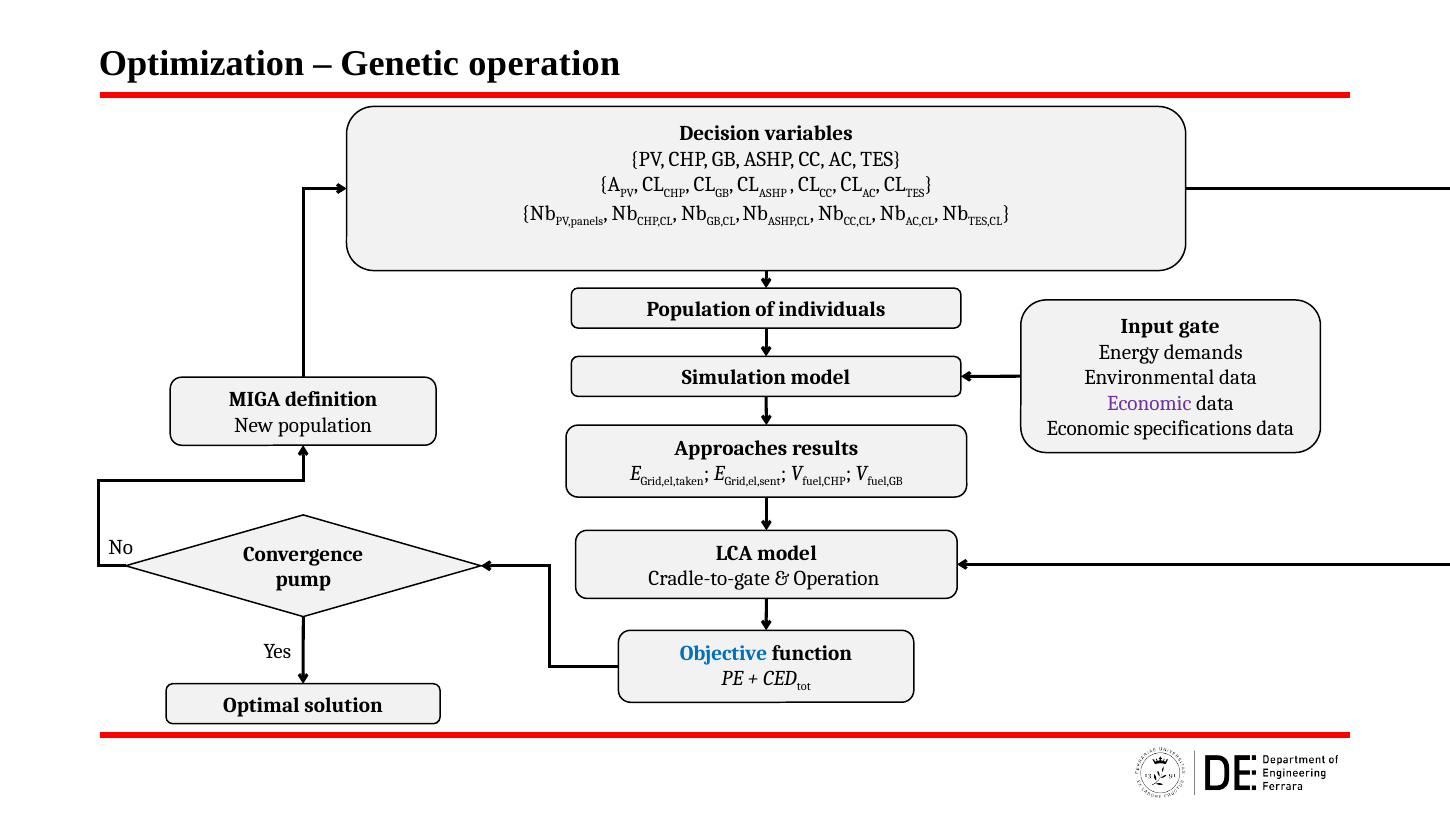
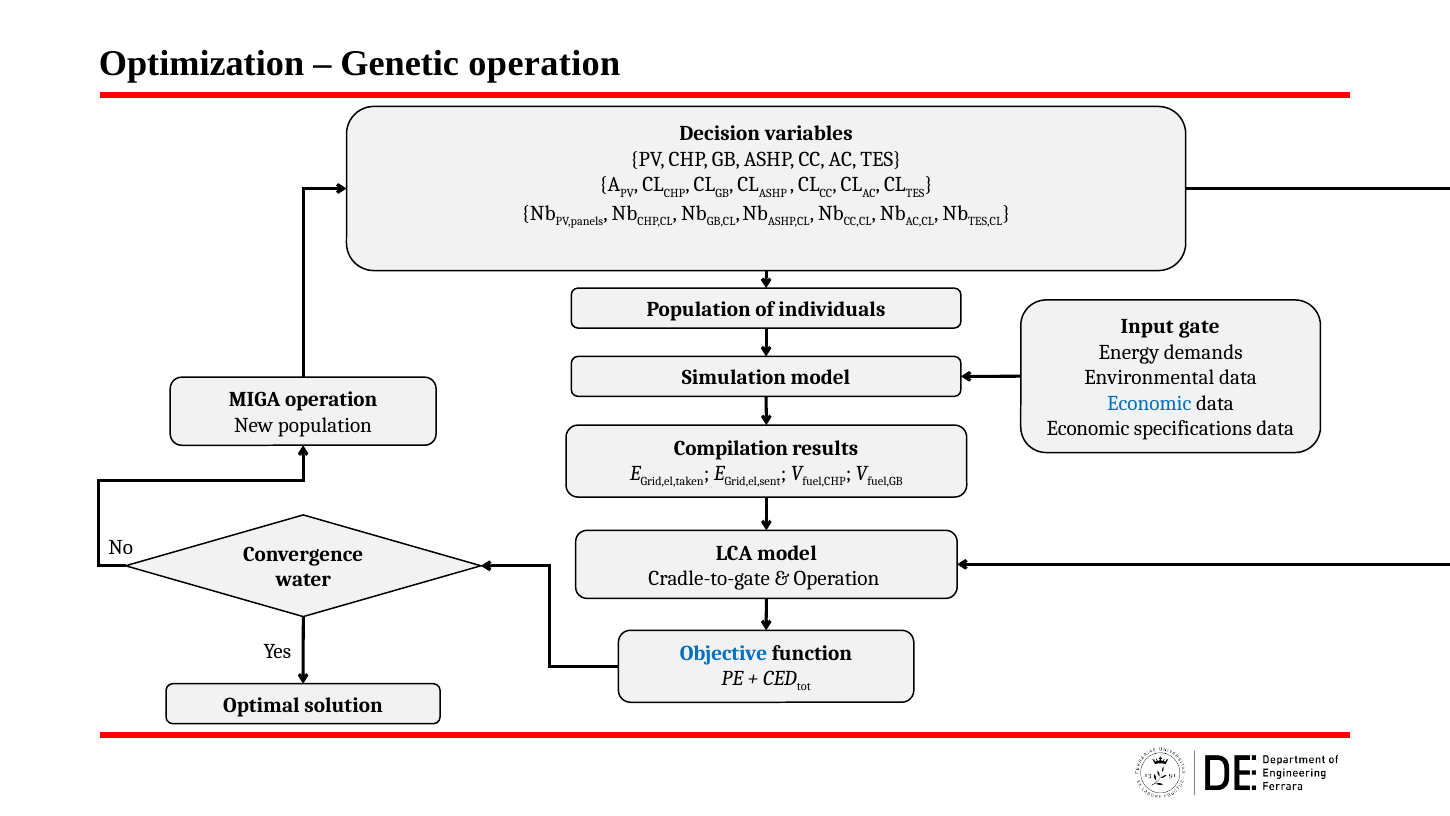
MIGA definition: definition -> operation (331, 400)
Economic colour: purple -> blue (1149, 403)
Approaches: Approaches -> Compilation (731, 448)
pump: pump -> water (303, 580)
